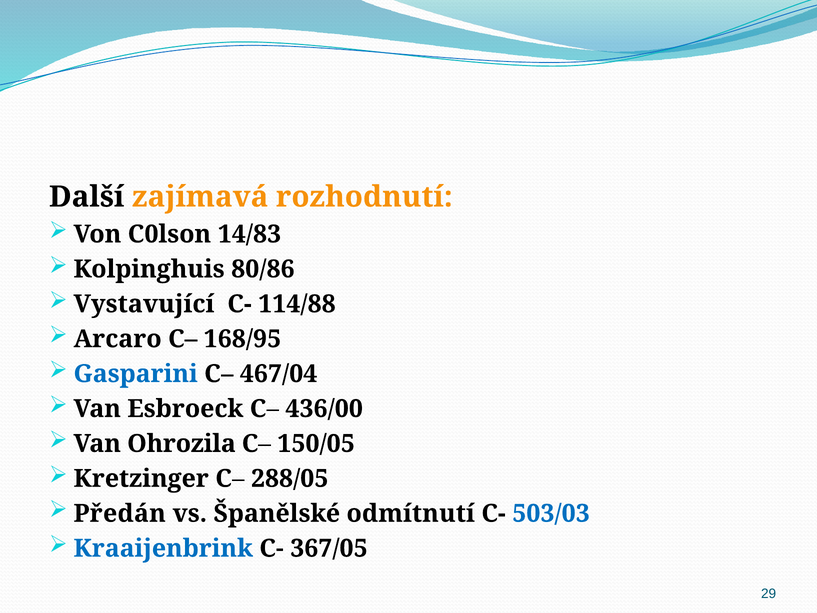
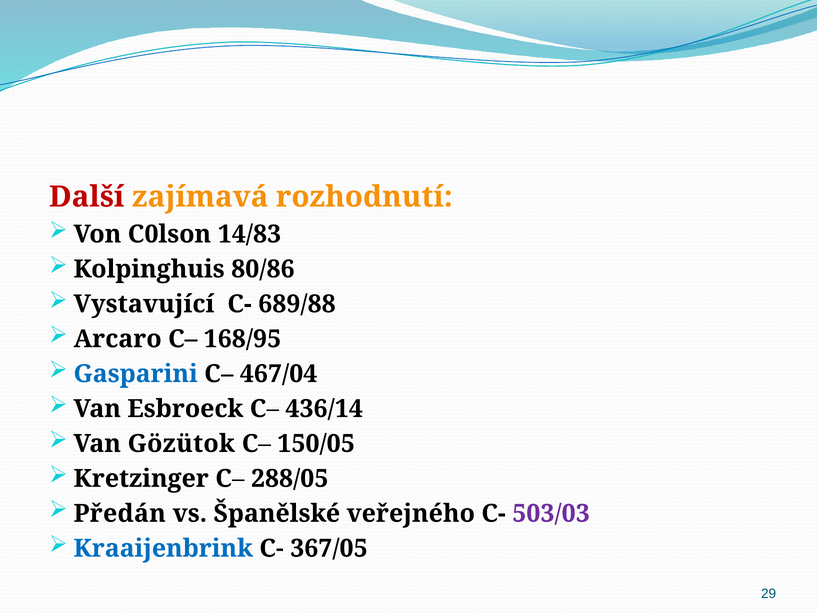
Další colour: black -> red (87, 197)
114/88: 114/88 -> 689/88 (297, 304)
436/00: 436/00 -> 436/14 (324, 409)
Ohrozila: Ohrozila -> Gözütok (181, 444)
odmítnutí: odmítnutí -> veřejného (411, 513)
503/03 colour: blue -> purple (551, 513)
